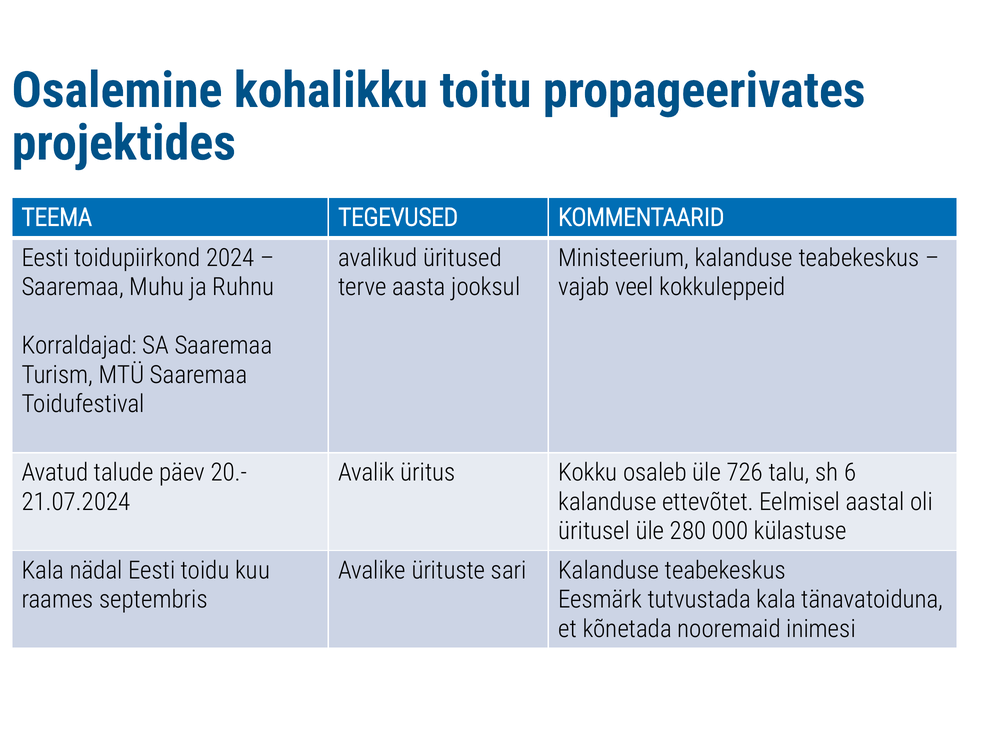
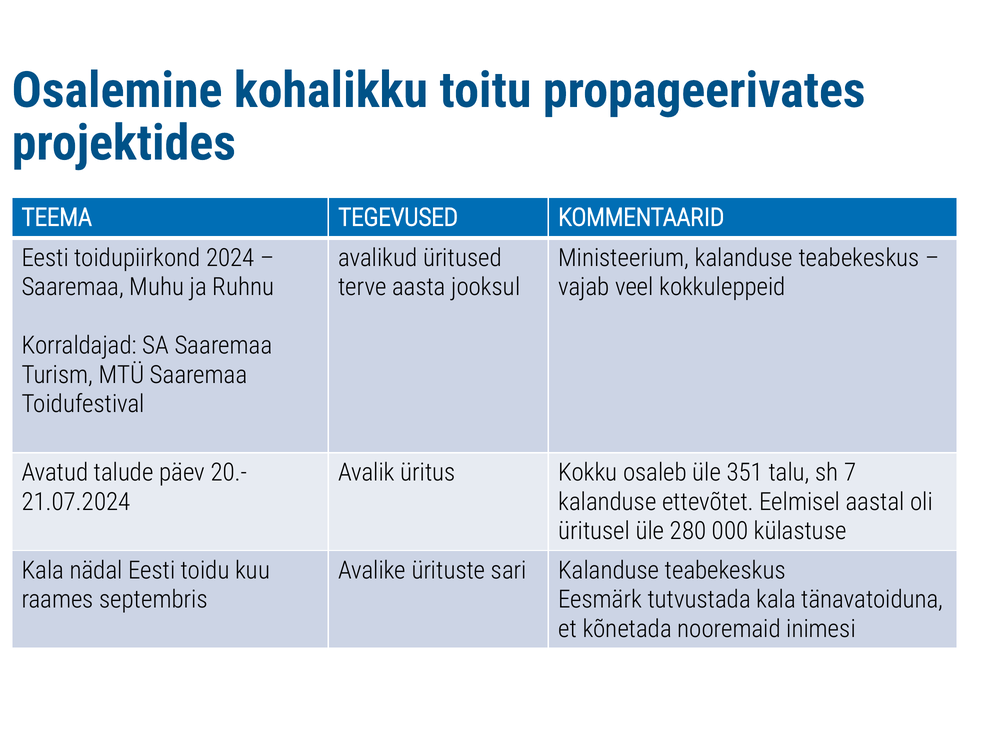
726: 726 -> 351 (745, 473)
6: 6 -> 7 (850, 473)
